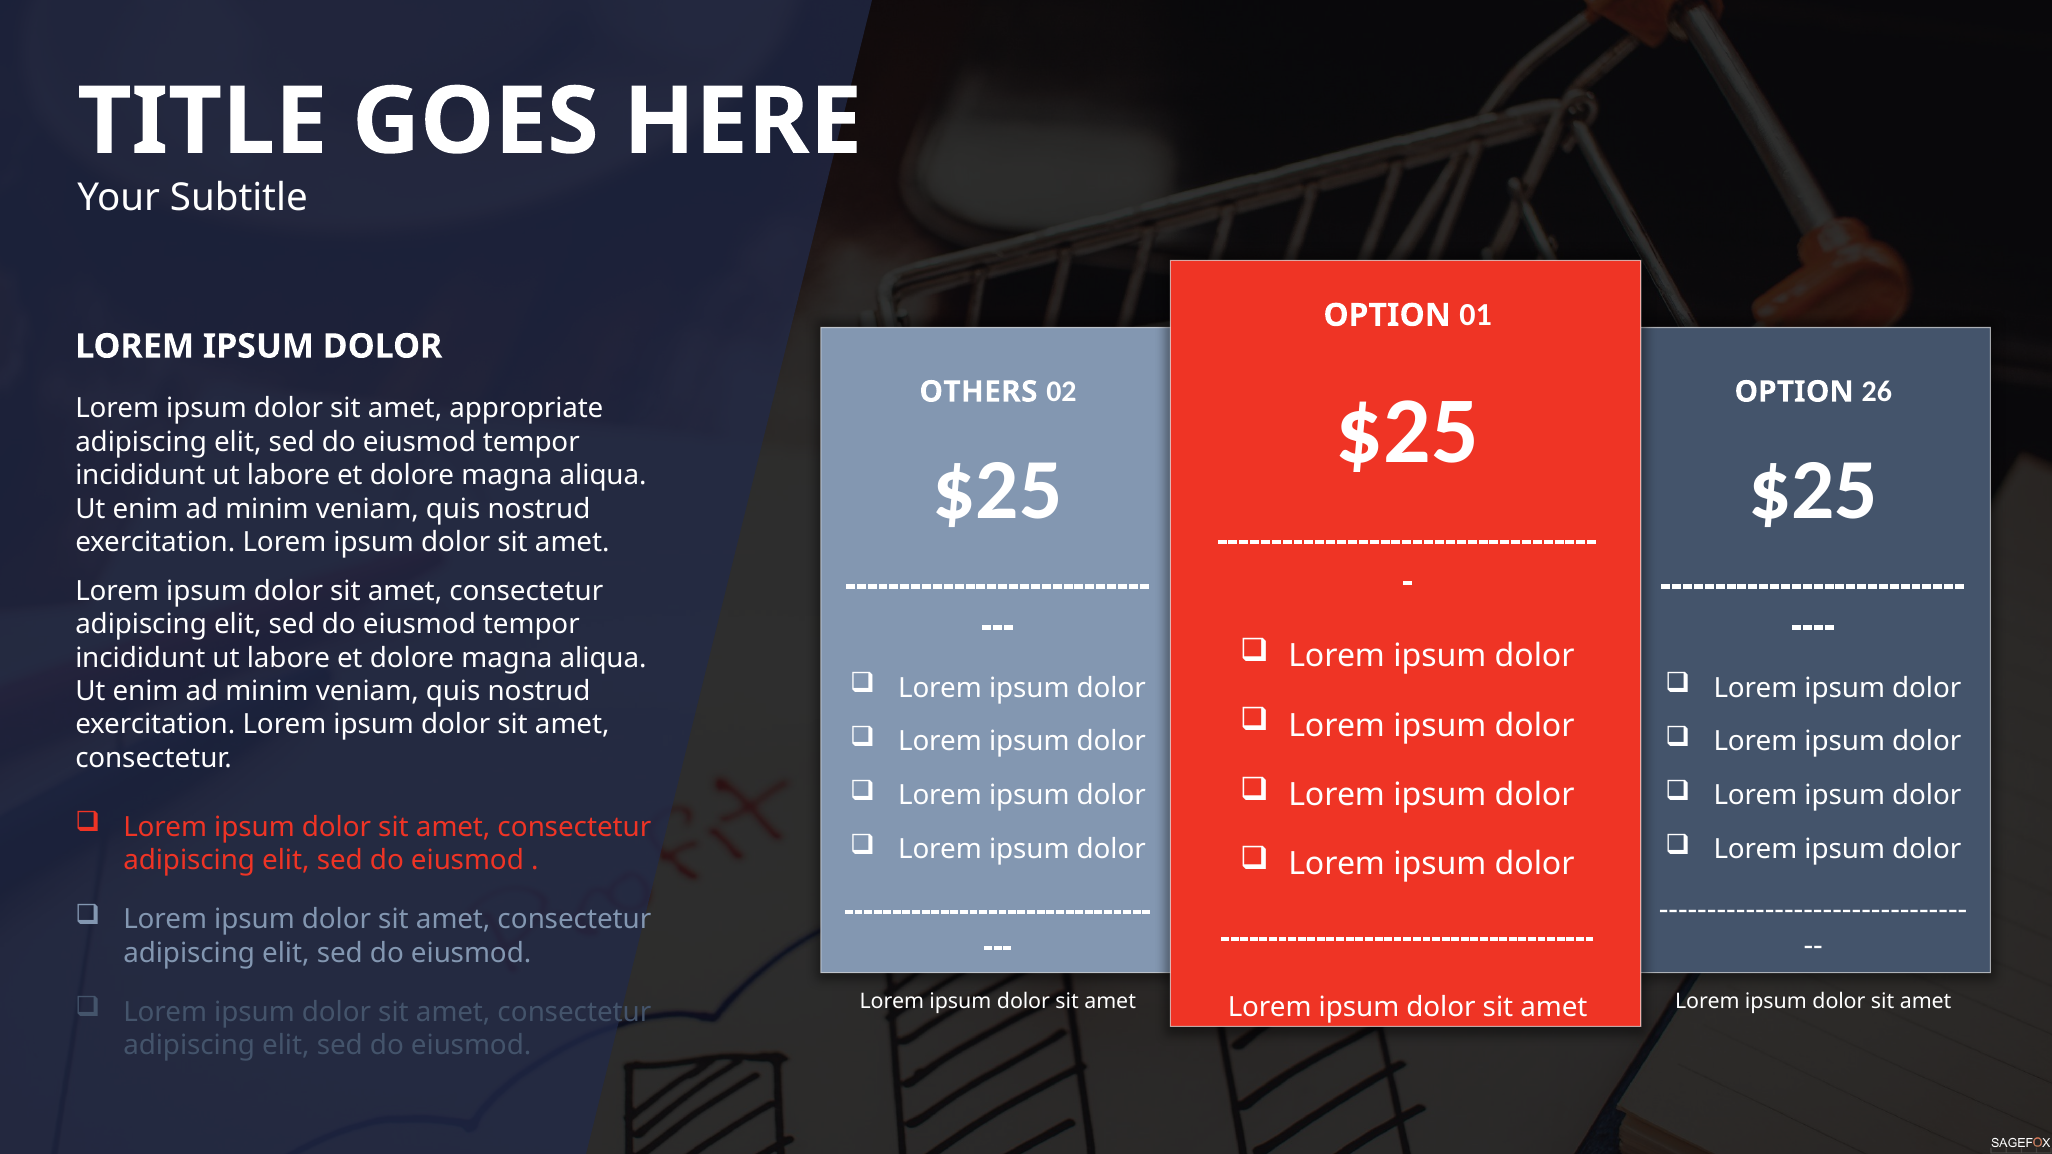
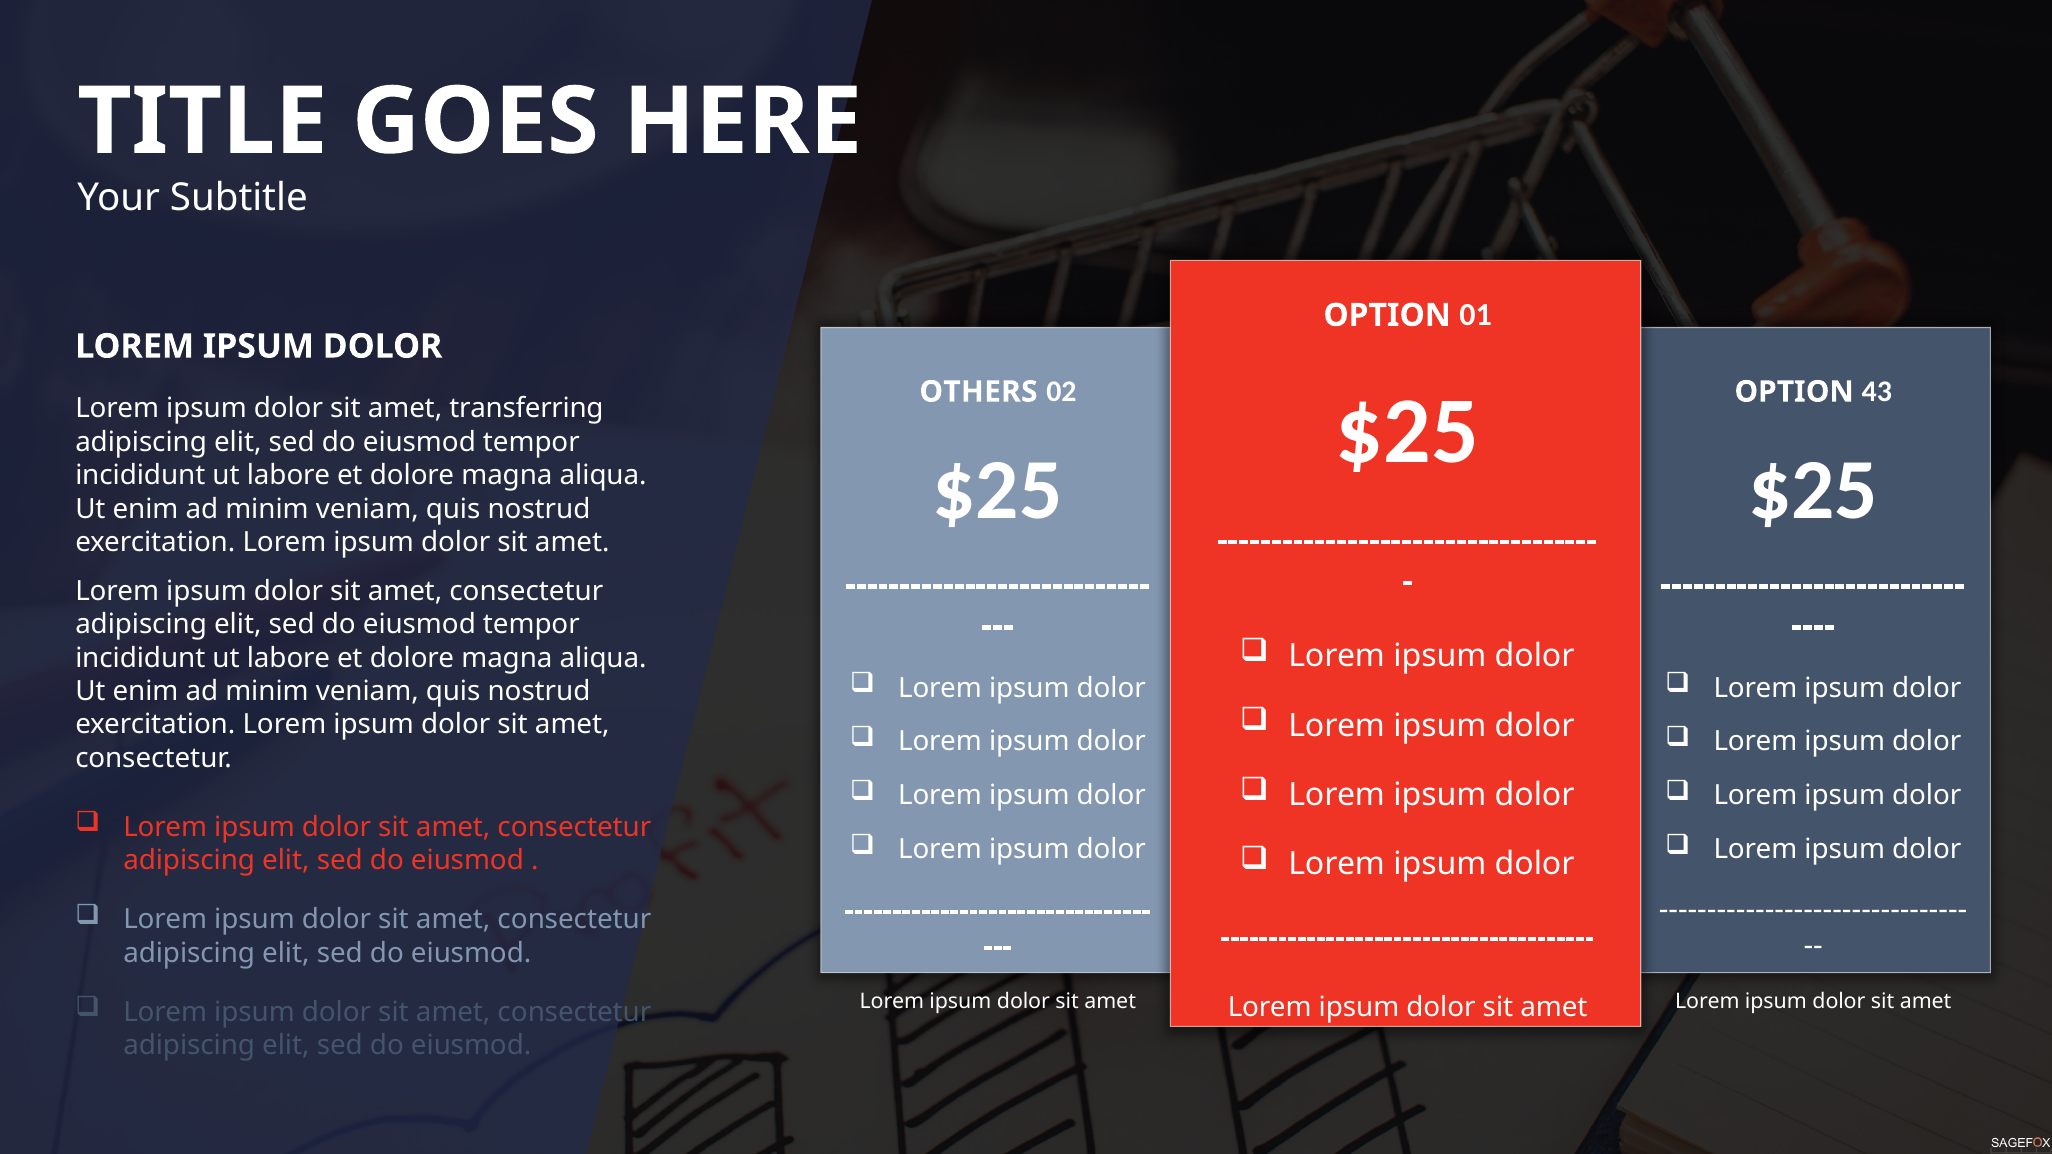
26: 26 -> 43 (1877, 392)
appropriate: appropriate -> transferring (526, 409)
